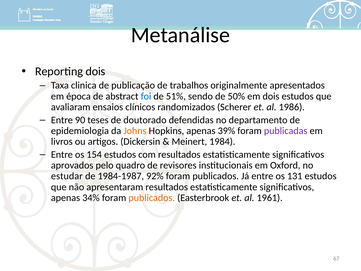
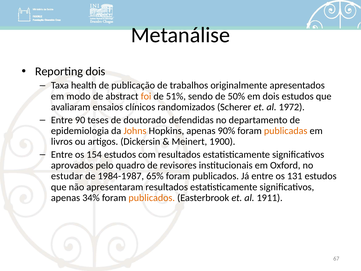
clinica: clinica -> health (84, 85)
época: época -> modo (78, 96)
foi colour: blue -> orange (146, 96)
1986: 1986 -> 1972 (292, 107)
39%: 39% -> 90% (226, 131)
publicadas colour: purple -> orange (286, 131)
1984: 1984 -> 1900 (222, 141)
92%: 92% -> 65% (155, 176)
1961: 1961 -> 1911 (270, 198)
